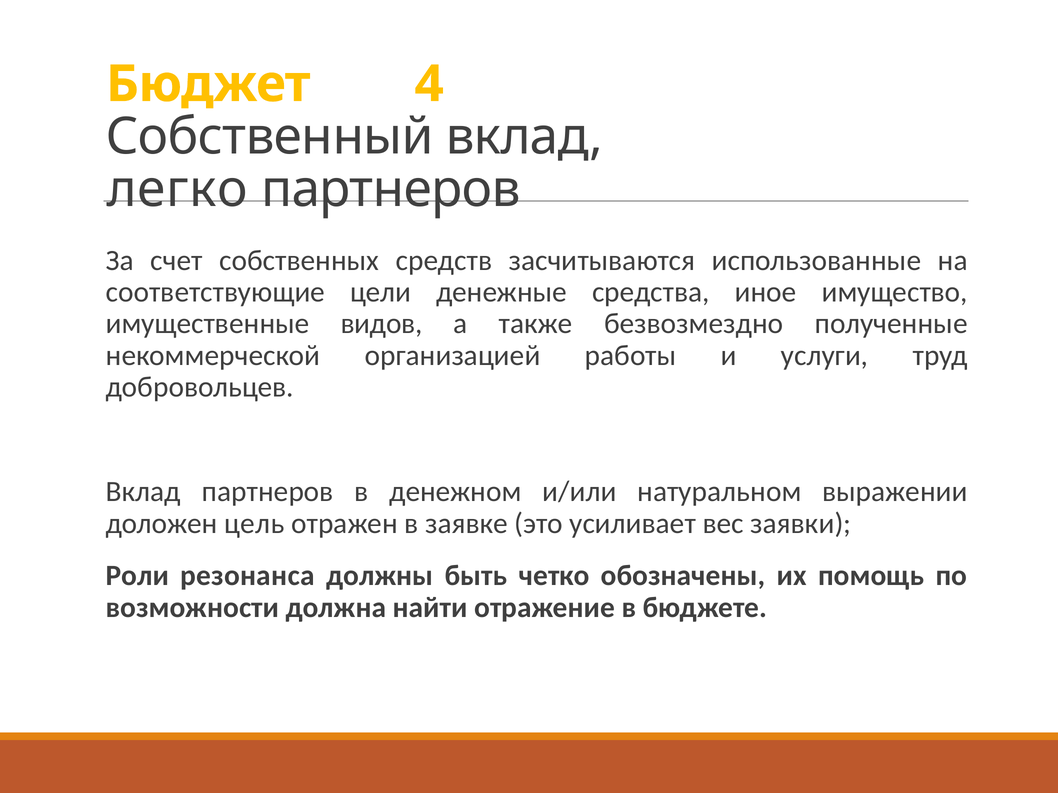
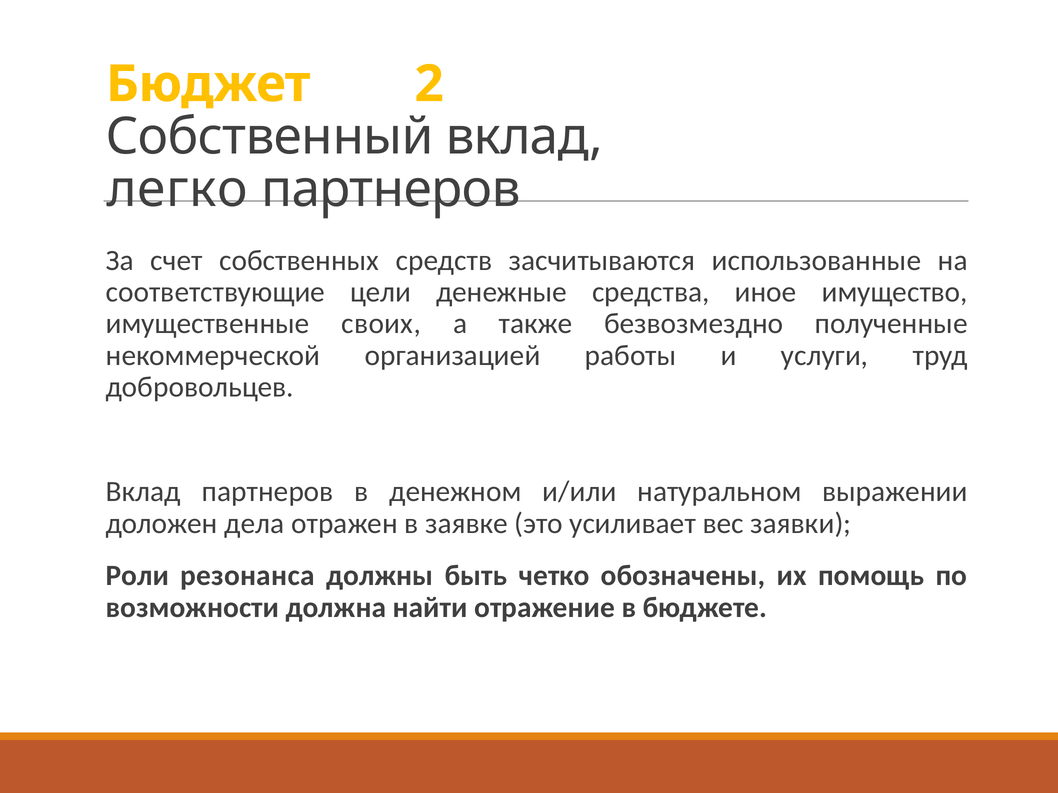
4: 4 -> 2 (429, 84)
видов: видов -> своих (381, 324)
цель: цель -> дела (254, 524)
